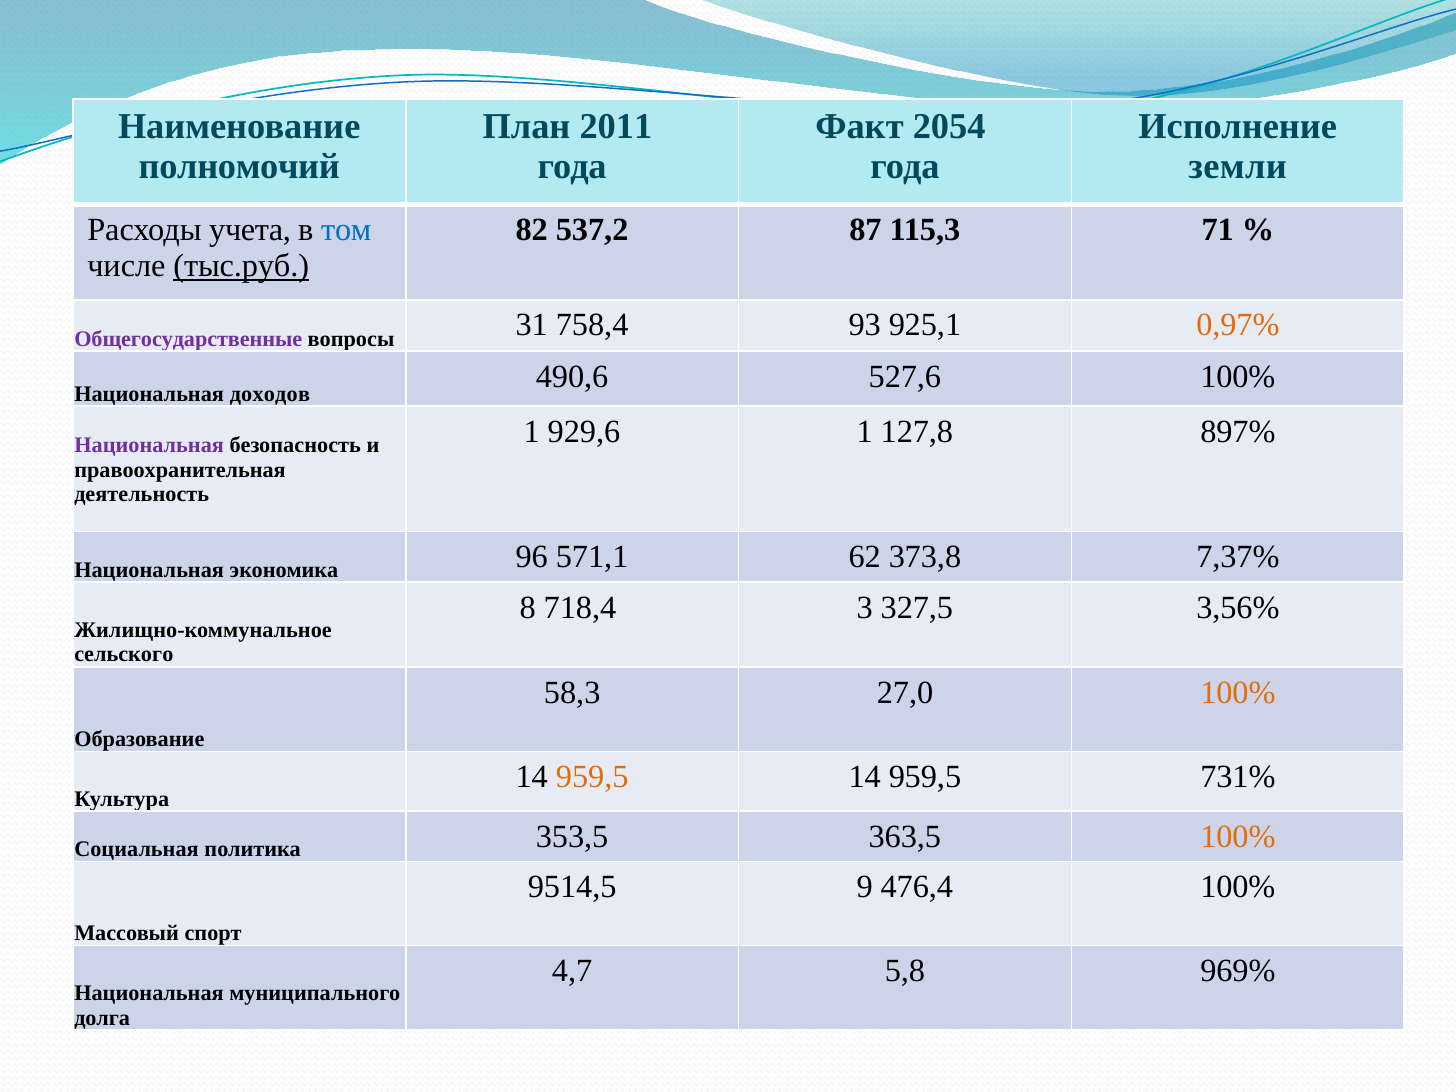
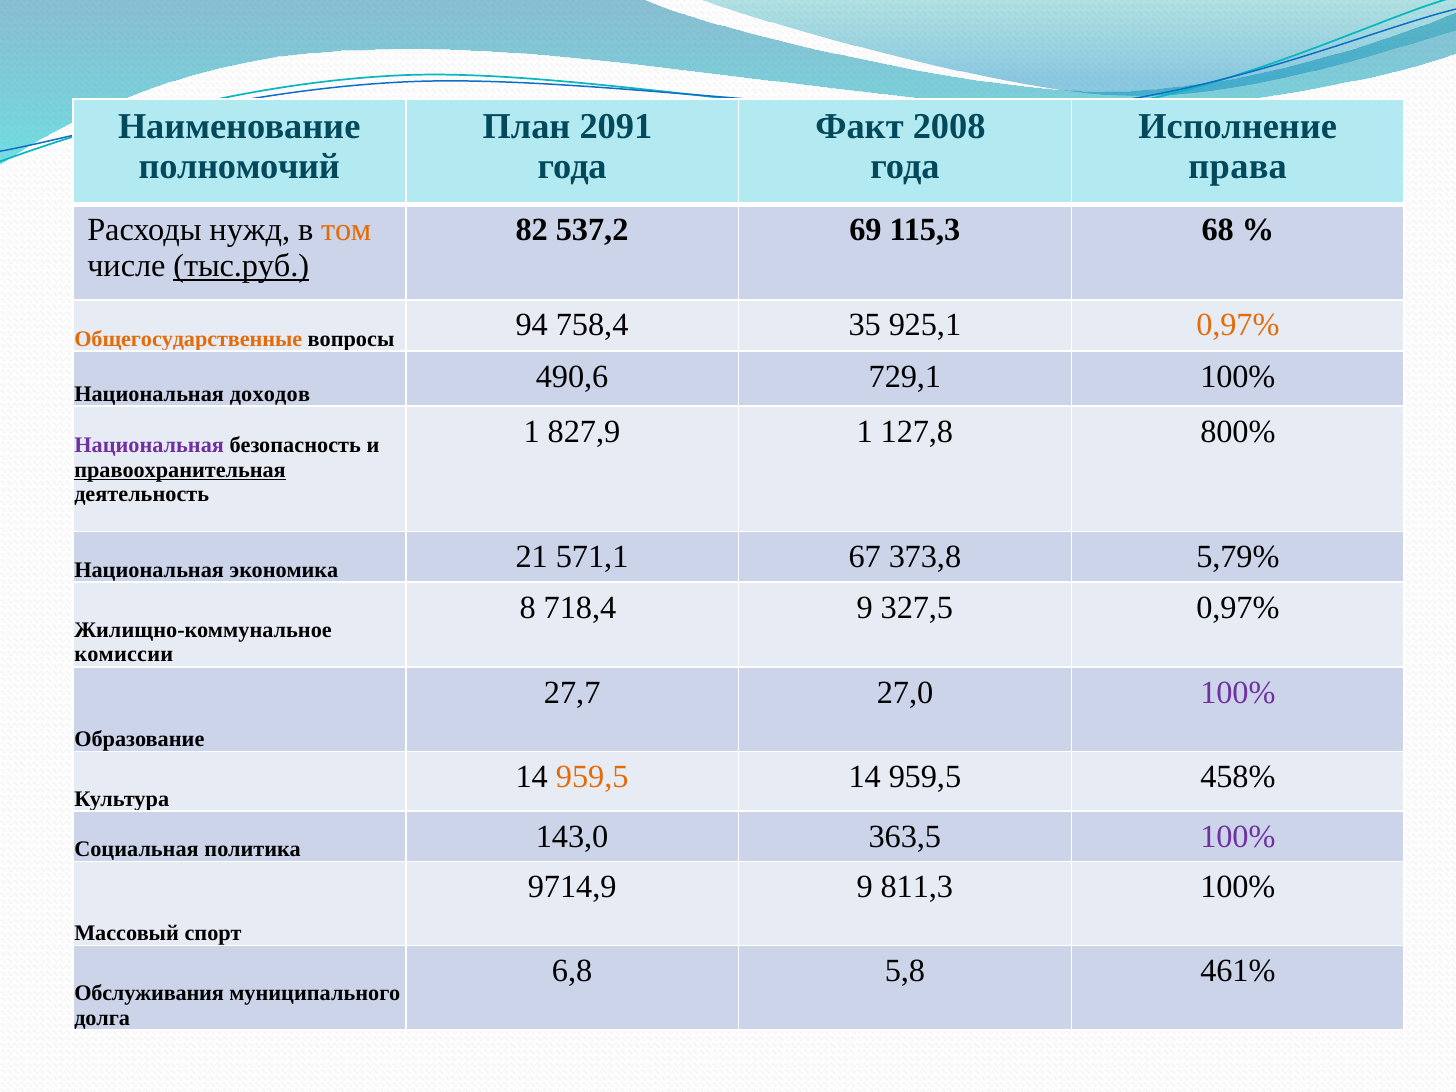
2011: 2011 -> 2091 (616, 127)
2054: 2054 -> 2008 (949, 127)
земли: земли -> права (1238, 167)
учета: учета -> нужд (250, 230)
том colour: blue -> orange (346, 230)
87: 87 -> 69 (866, 230)
71: 71 -> 68 (1218, 230)
Общегосударственные colour: purple -> orange (188, 339)
31: 31 -> 94 (532, 325)
93: 93 -> 35 (865, 325)
527,6: 527,6 -> 729,1 (905, 376)
929,6: 929,6 -> 827,9 (584, 432)
897%: 897% -> 800% (1238, 432)
правоохранительная underline: none -> present (180, 470)
96: 96 -> 21 (532, 557)
62: 62 -> 67 (865, 557)
7,37%: 7,37% -> 5,79% (1238, 557)
718,4 3: 3 -> 9 (865, 608)
327,5 3,56%: 3,56% -> 0,97% (1238, 608)
сельского: сельского -> комиссии (124, 655)
58,3: 58,3 -> 27,7 (572, 692)
100% colour: orange -> purple (1238, 692)
731%: 731% -> 458% (1238, 777)
353,5: 353,5 -> 143,0 (572, 836)
100% colour: orange -> purple (1238, 836)
9514,5: 9514,5 -> 9714,9 (572, 887)
476,4: 476,4 -> 811,3 (917, 887)
4,7: 4,7 -> 6,8 (572, 971)
969%: 969% -> 461% (1238, 971)
Национальная: Национальная -> Обслуживания (149, 993)
